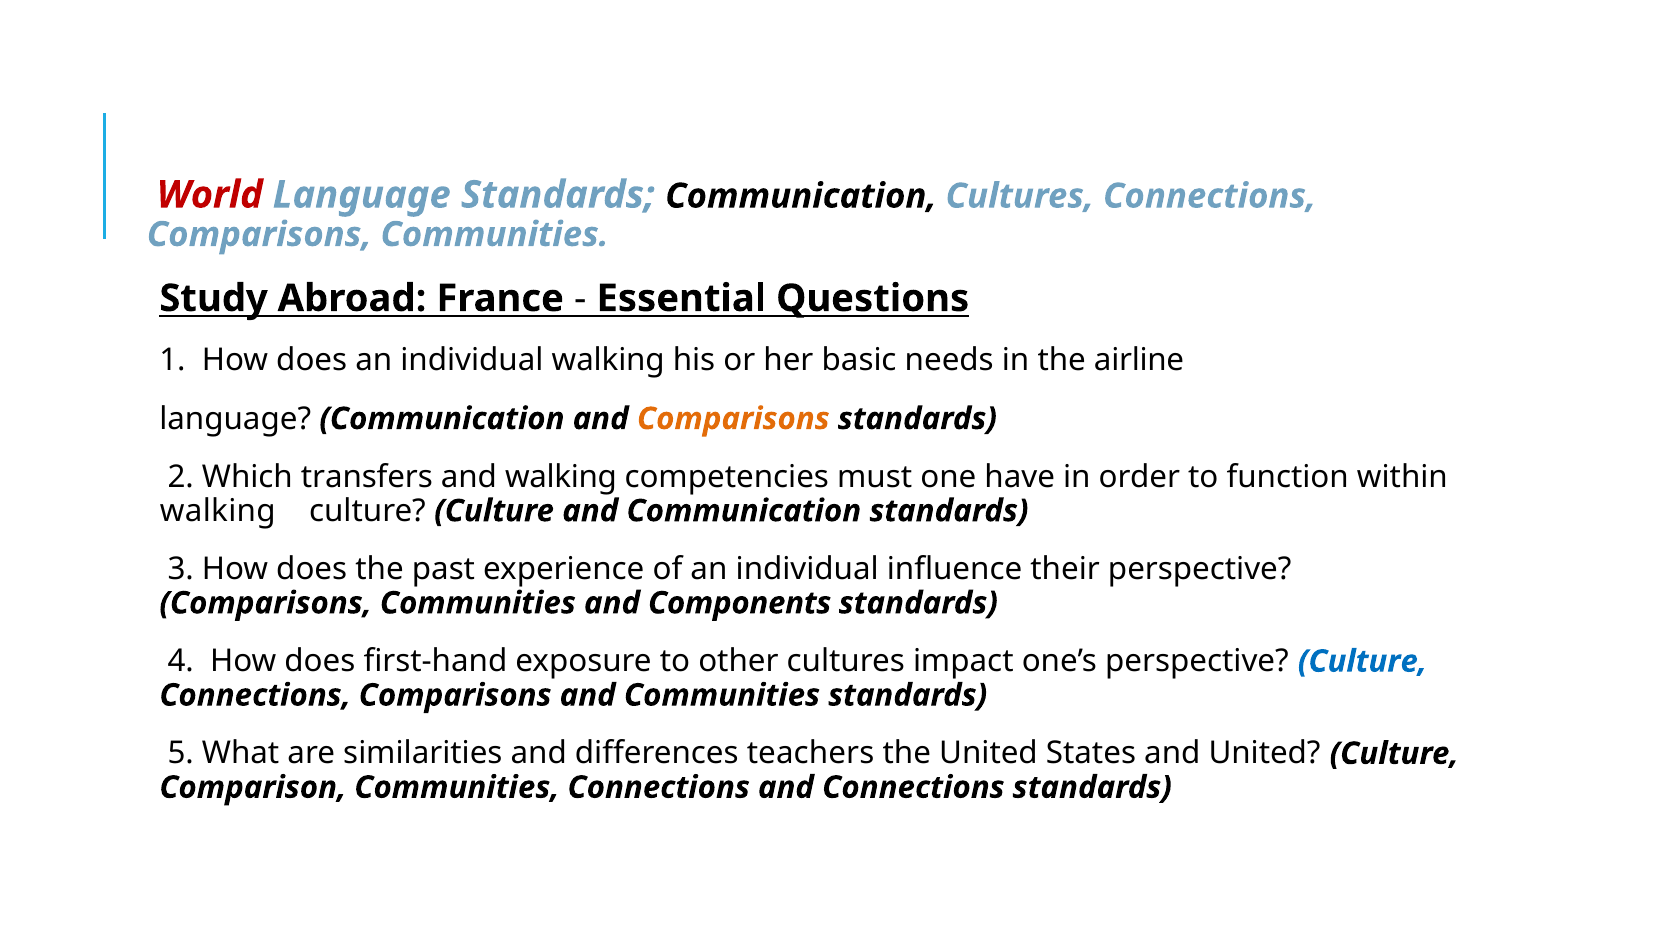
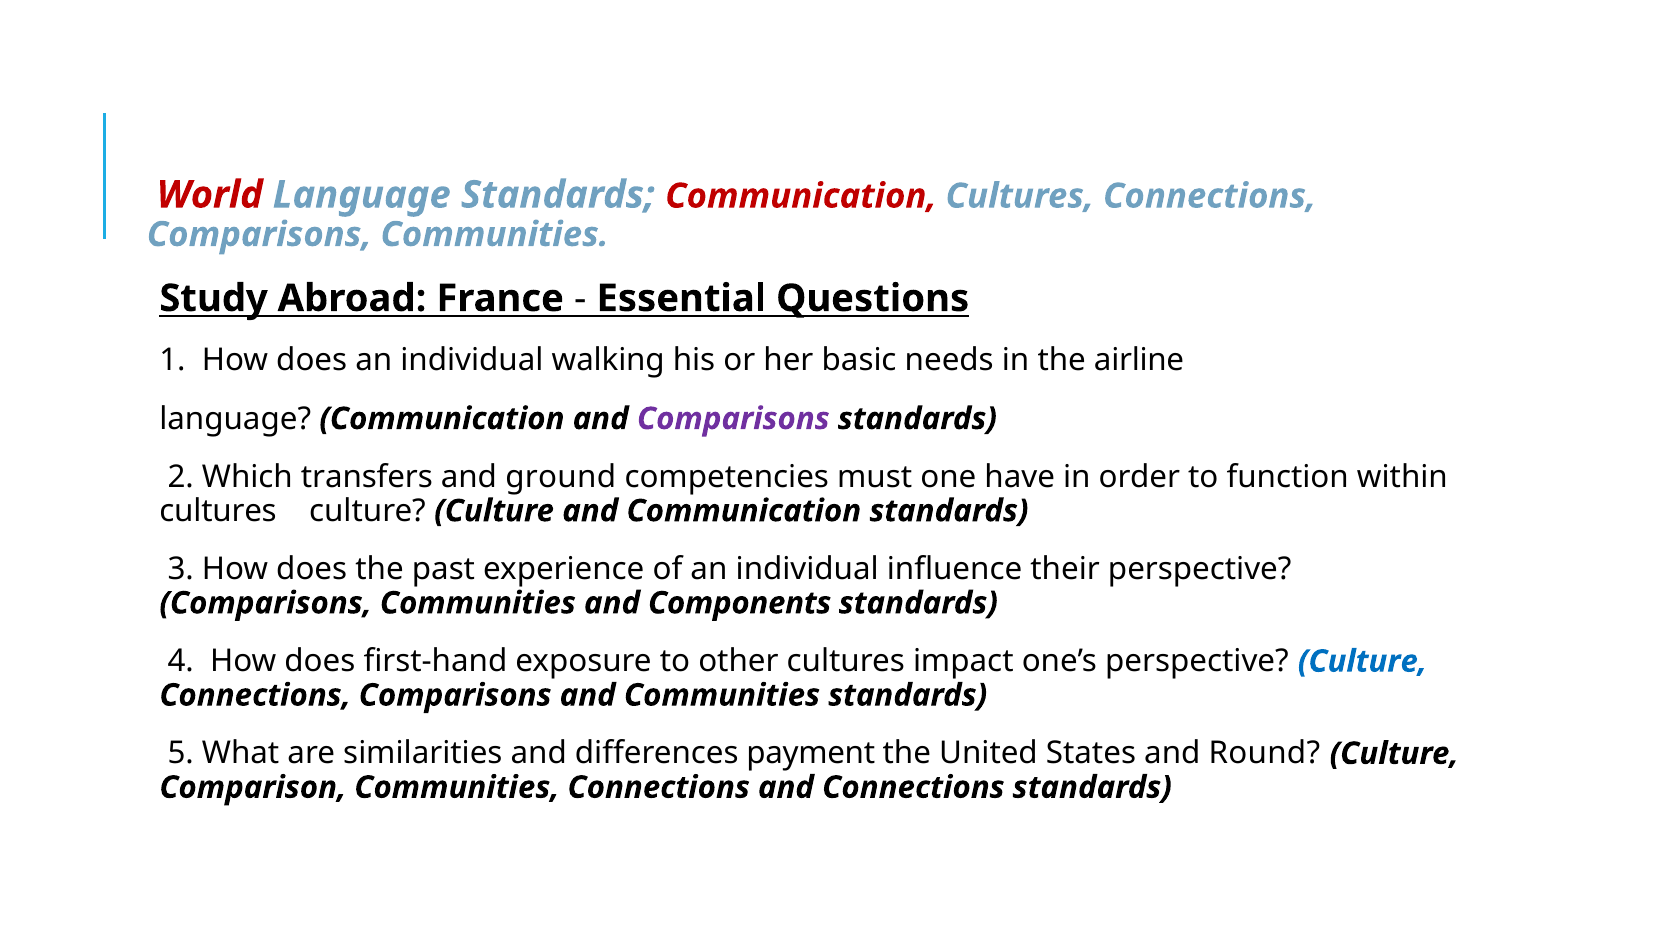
Communication colour: black -> red (801, 196)
Comparisons colour: orange -> purple (733, 419)
and walking: walking -> ground (561, 477)
walking: walking -> cultures (218, 511)
teachers: teachers -> payment (811, 754)
and United: United -> Round (1264, 754)
